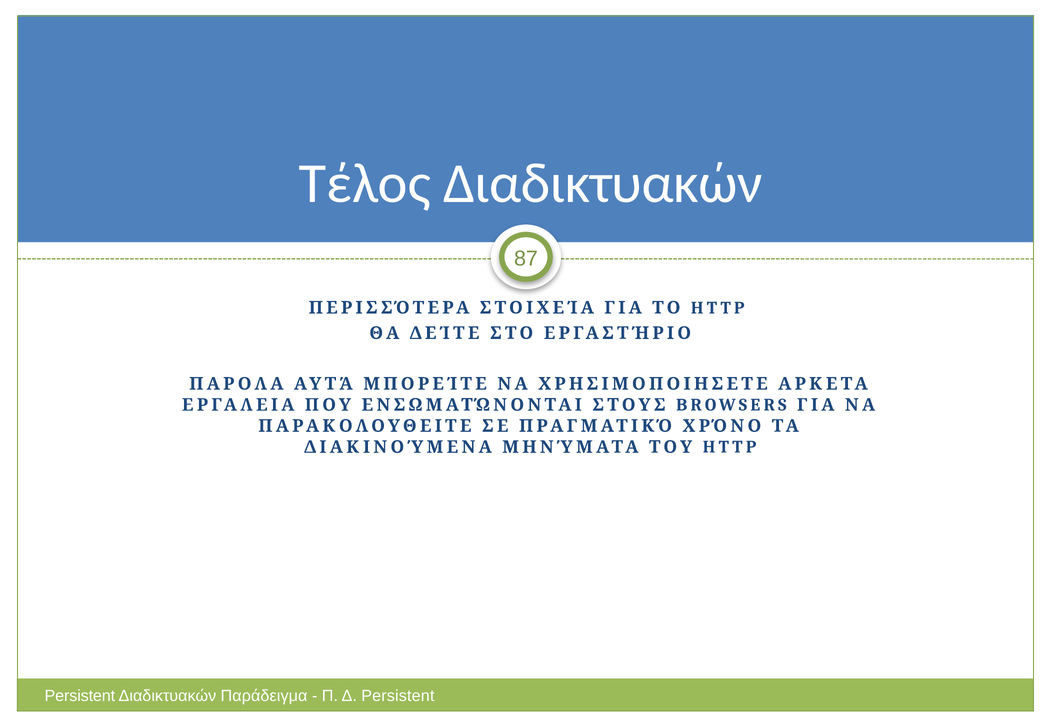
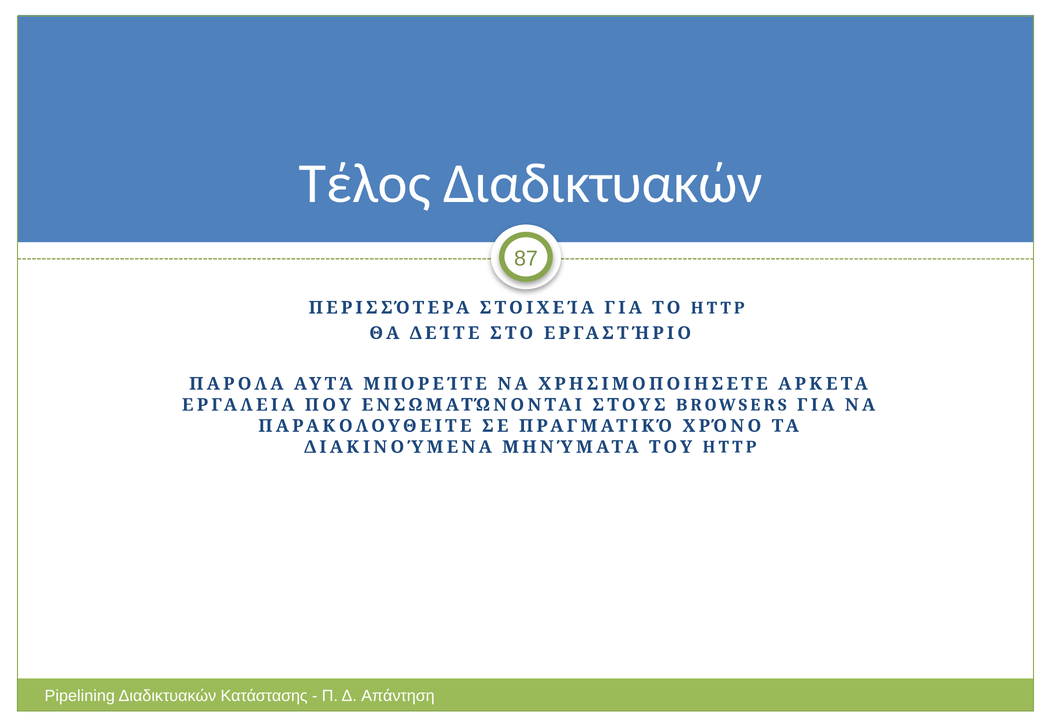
Persistent: Persistent -> Pipelining (80, 696)
Παράδειγμα: Παράδειγμα -> Κατάστασης (264, 696)
Δ Persistent: Persistent -> Απάντηση (398, 696)
